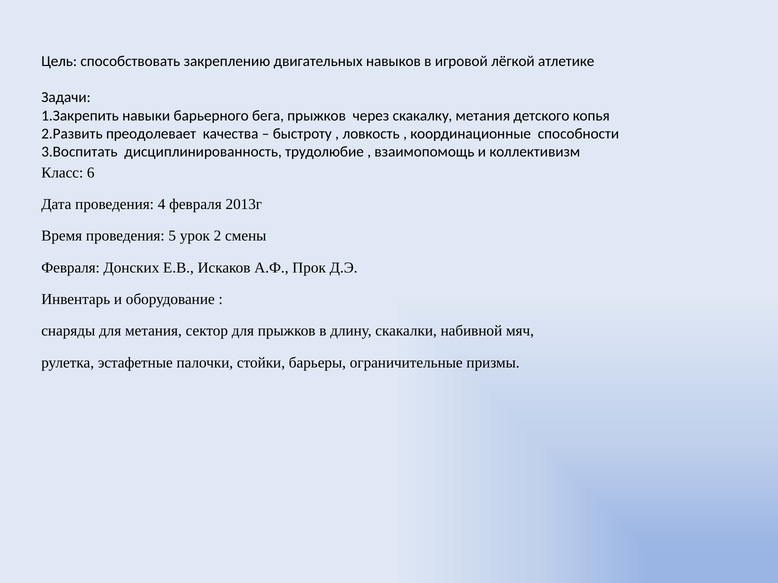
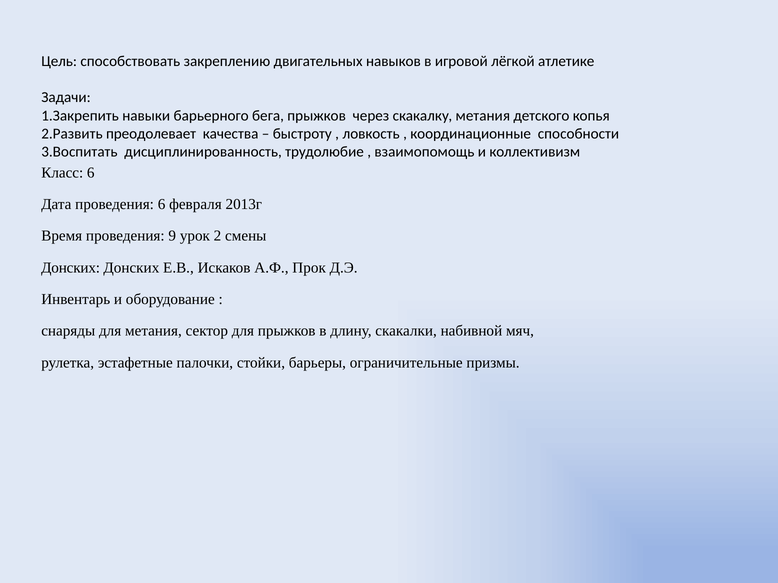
проведения 4: 4 -> 6 (162, 204)
5: 5 -> 9 (172, 236)
Февраля: Февраля -> Донских (71, 268)
